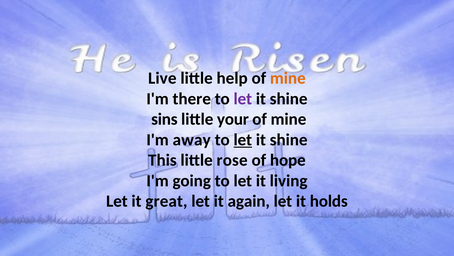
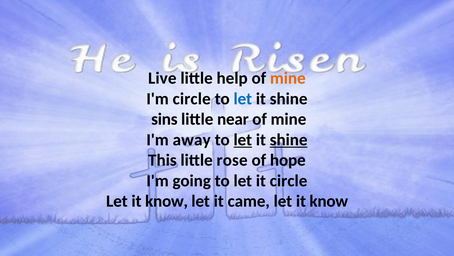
I'm there: there -> circle (192, 99)
let colour: purple -> blue (243, 99)
your: your -> near (233, 119)
shine underline: none -> present (289, 139)
it living: living -> circle (289, 180)
great: great -> know (167, 201)
again: again -> came (249, 201)
holds: holds -> know (329, 201)
